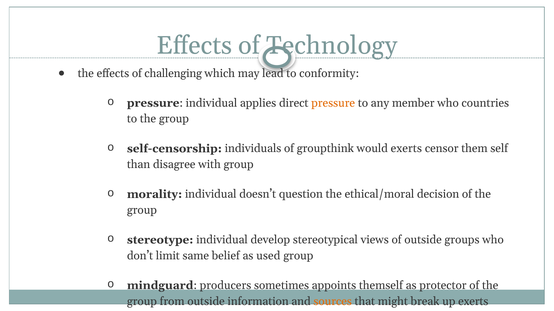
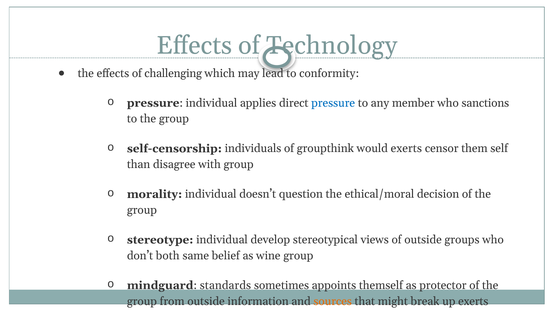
pressure colour: orange -> blue (333, 103)
countries: countries -> sanctions (485, 103)
limit: limit -> both (168, 256)
used: used -> wine (268, 256)
producers: producers -> standards (225, 286)
